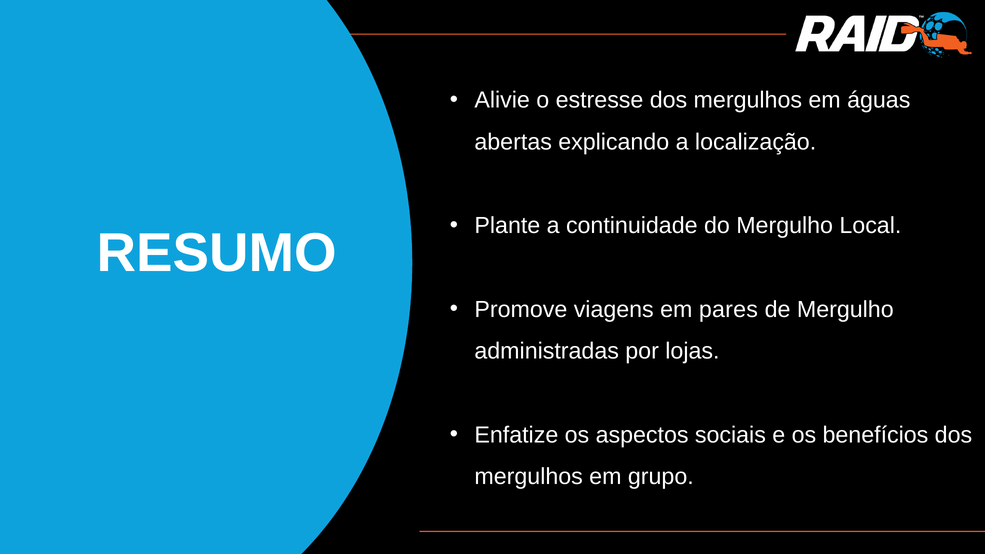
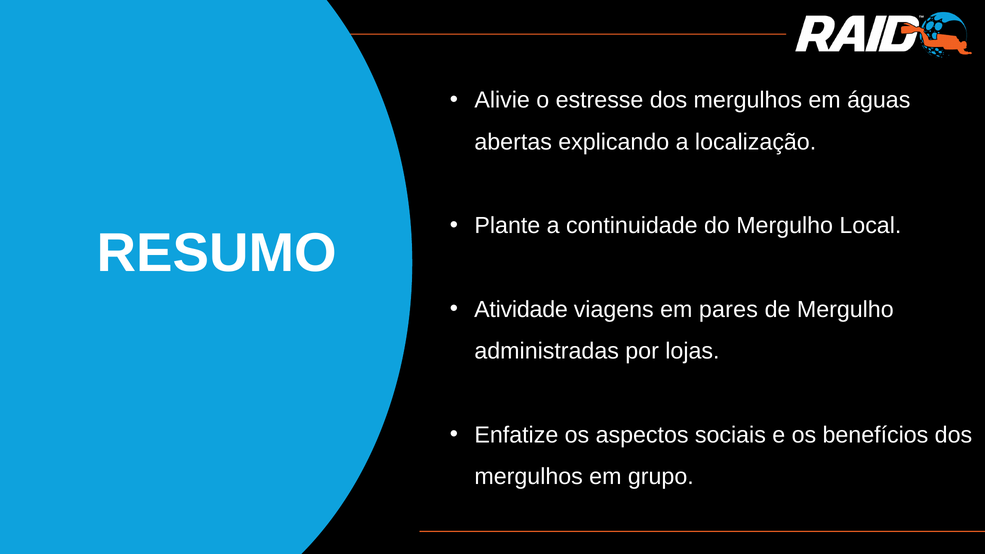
Promove: Promove -> Atividade (521, 309)
